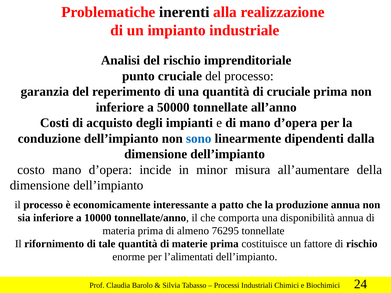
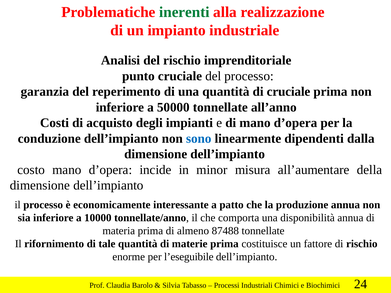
inerenti colour: black -> green (184, 12)
76295: 76295 -> 87488 (225, 231)
l’alimentati: l’alimentati -> l’eseguibile (189, 257)
